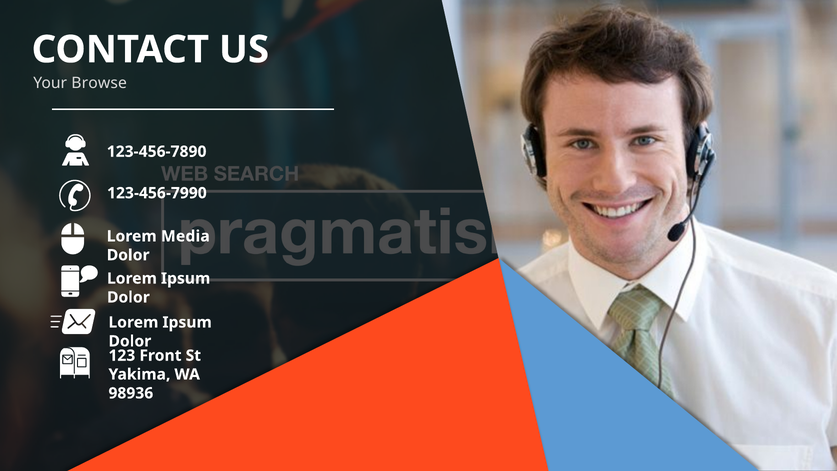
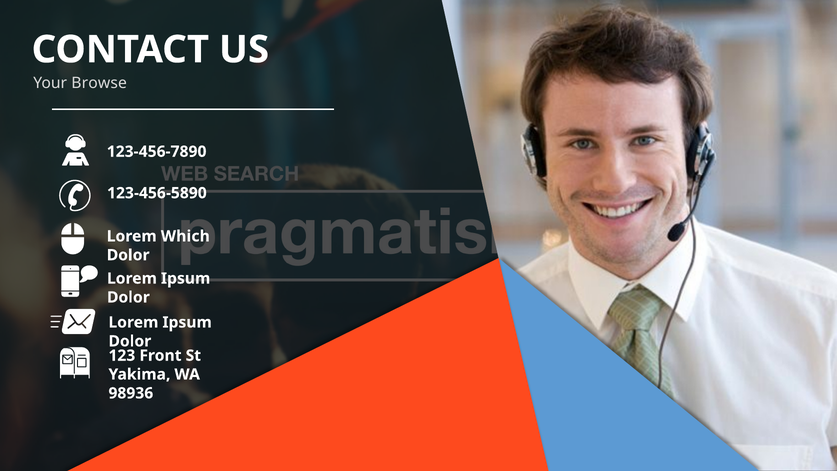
123-456-7990: 123-456-7990 -> 123-456-5890 (157, 193)
Media: Media -> Which (185, 236)
